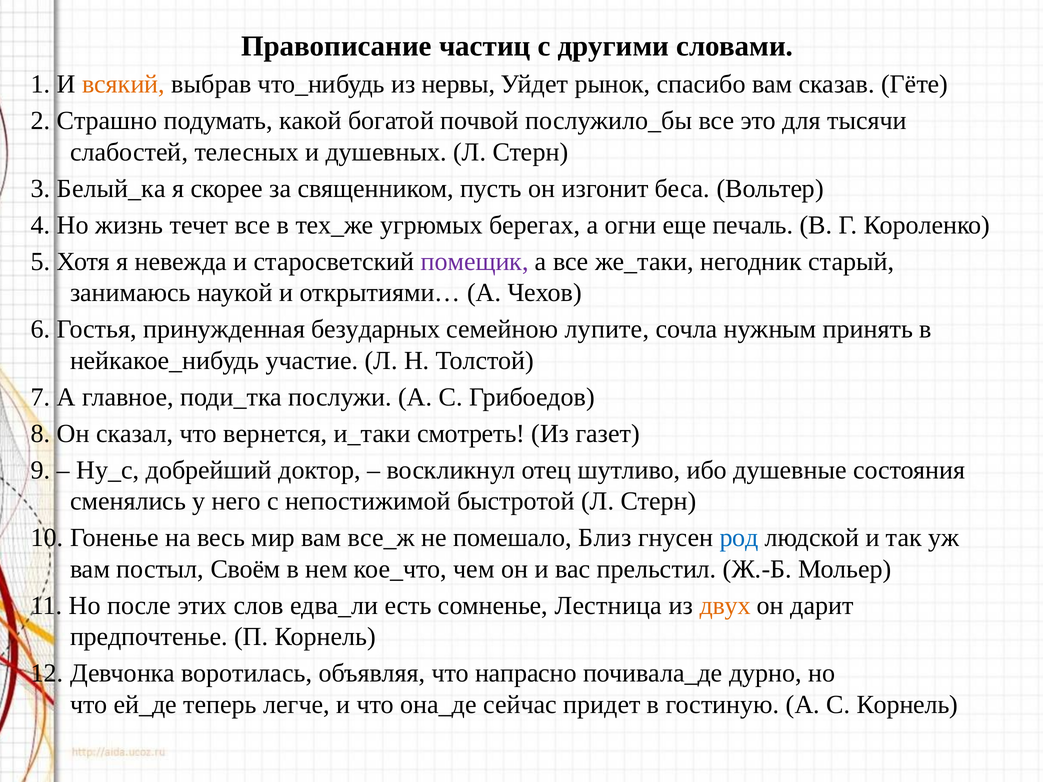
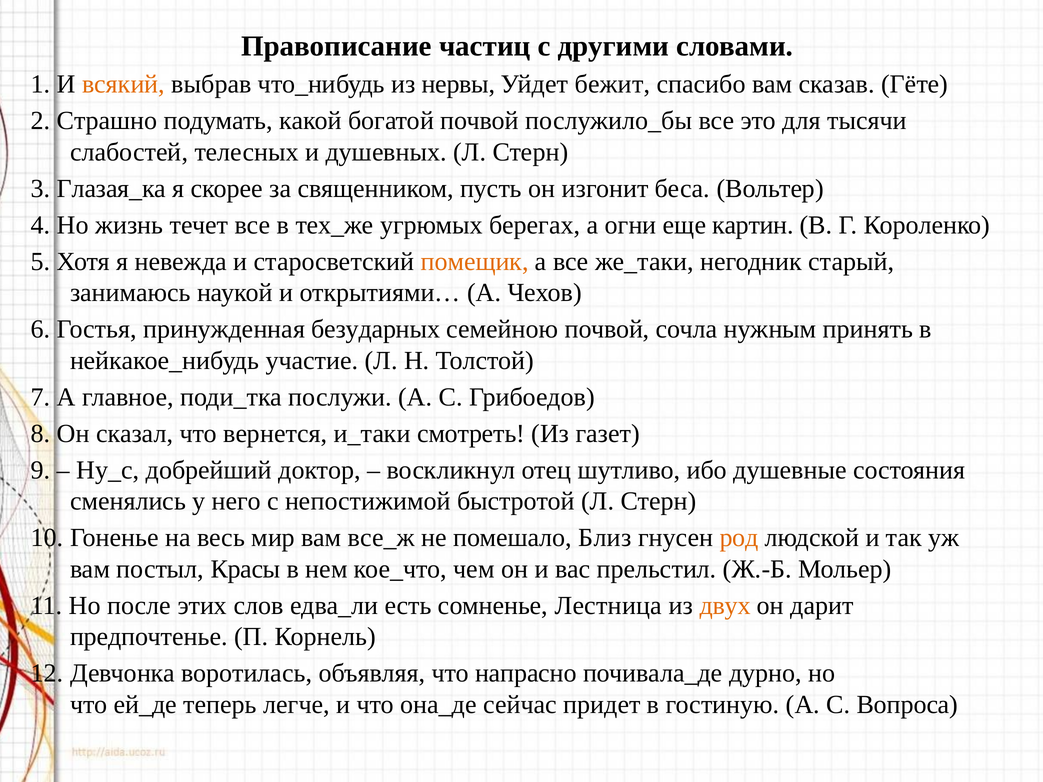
рынок: рынок -> бежит (612, 84)
Белый_ка: Белый_ка -> Глазая_ка (112, 188)
печаль: печаль -> картин (753, 225)
помещик colour: purple -> orange (475, 262)
семейною лупите: лупите -> почвой (607, 329)
род colour: blue -> orange (739, 538)
Своём: Своём -> Красы (245, 569)
С Корнель: Корнель -> Вопроса (907, 705)
